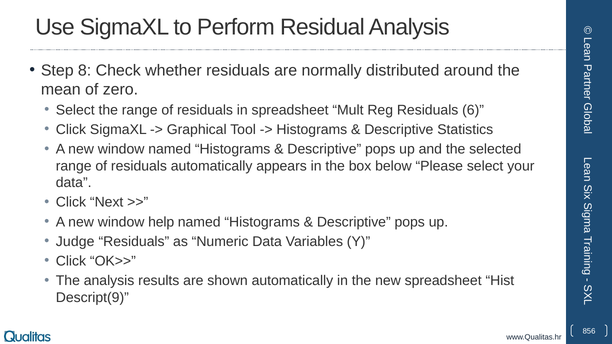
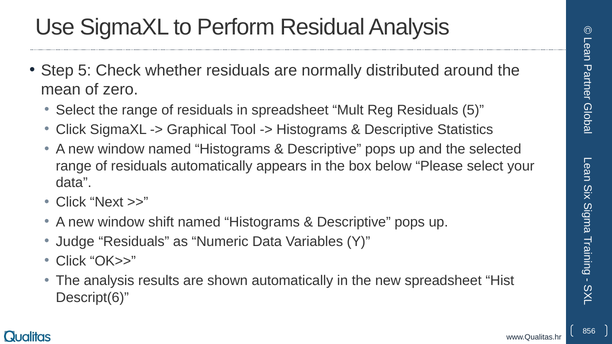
Step 8: 8 -> 5 (85, 70)
Residuals 6: 6 -> 5 (473, 110)
help: help -> shift (161, 222)
Descript(9: Descript(9 -> Descript(6 (92, 298)
